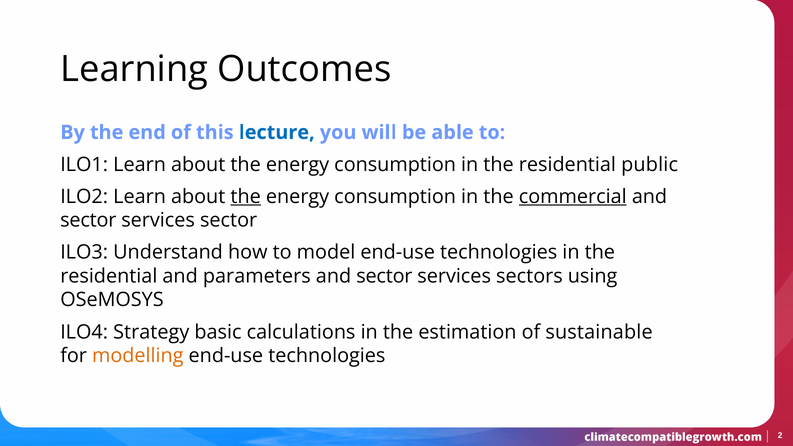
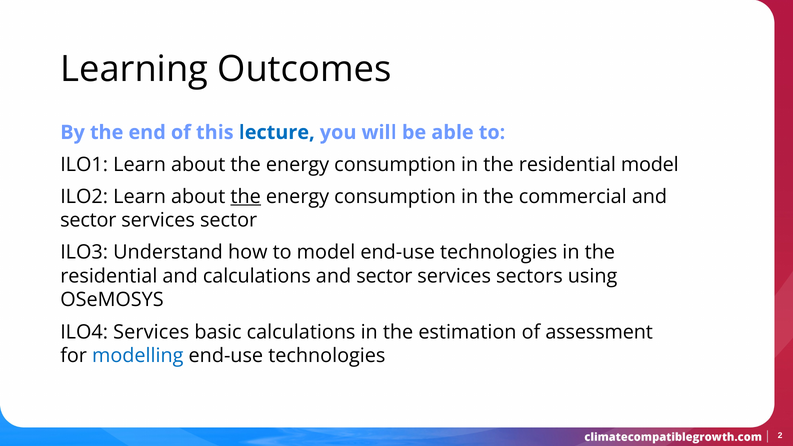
residential public: public -> model (650, 165)
commercial underline: present -> none (573, 197)
and parameters: parameters -> calculations (257, 276)
ILO4 Strategy: Strategy -> Services (151, 332)
sustainable: sustainable -> assessment (599, 332)
modelling colour: orange -> blue (138, 356)
